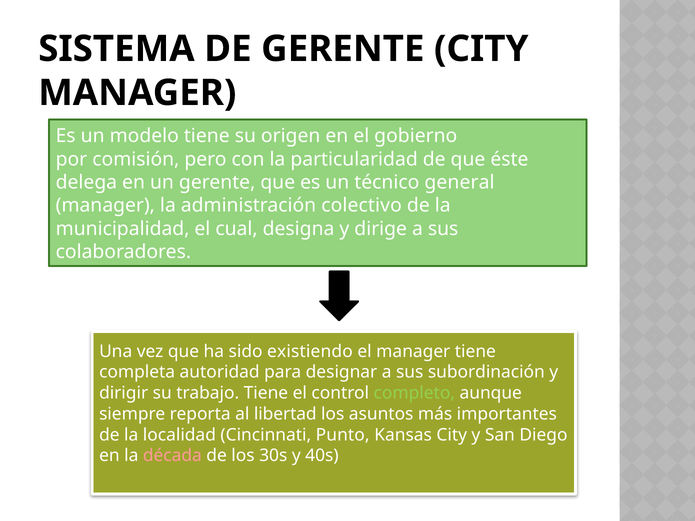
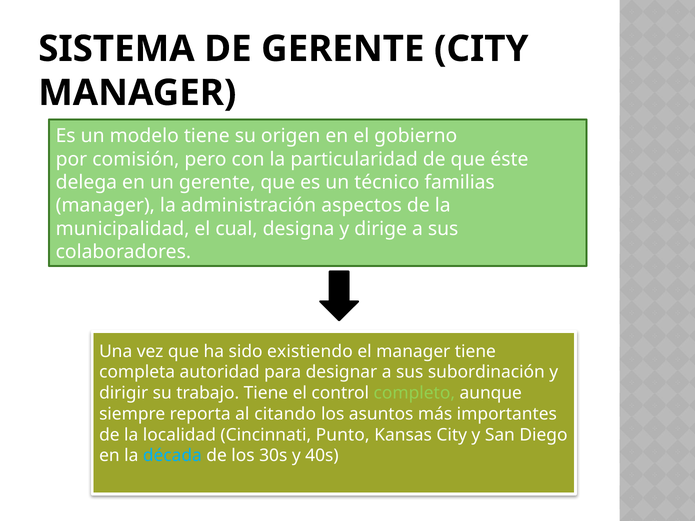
general: general -> familias (460, 183)
colectivo: colectivo -> aspectos (362, 206)
libertad: libertad -> citando (285, 414)
década colour: pink -> light blue (172, 456)
